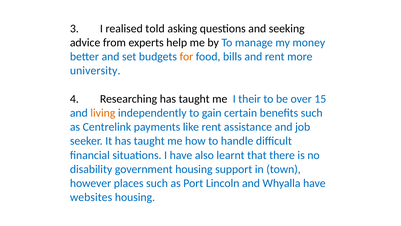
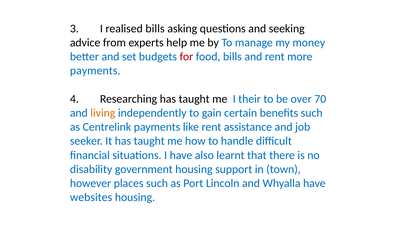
realised told: told -> bills (155, 28)
for colour: orange -> red (186, 57)
university: university -> payments (95, 71)
15: 15 -> 70 (320, 99)
